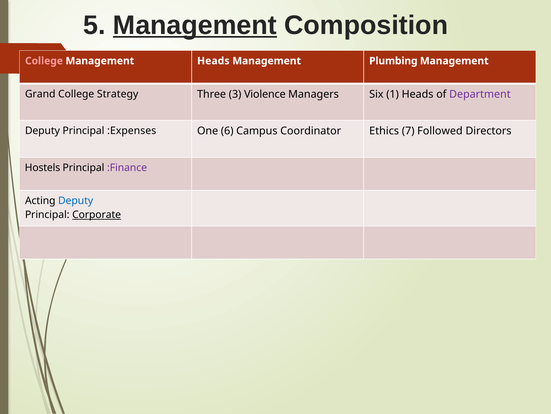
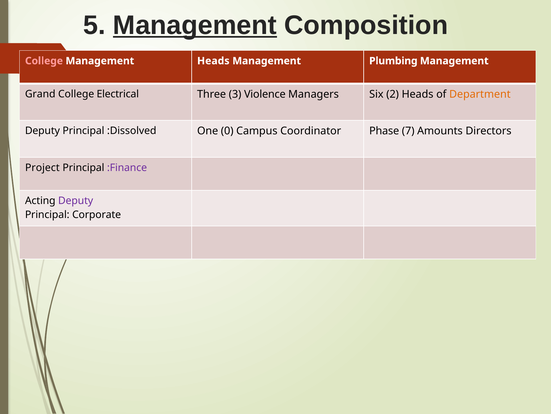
Strategy: Strategy -> Electrical (118, 94)
1: 1 -> 2 (393, 94)
Department colour: purple -> orange (480, 94)
:Expenses: :Expenses -> :Dissolved (132, 131)
6: 6 -> 0 (227, 131)
Ethics: Ethics -> Phase (384, 131)
Followed: Followed -> Amounts (440, 131)
Hostels: Hostels -> Project (42, 167)
Deputy colour: blue -> purple (76, 200)
Corporate underline: present -> none (97, 214)
